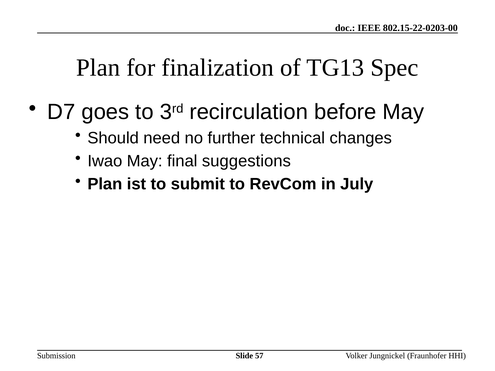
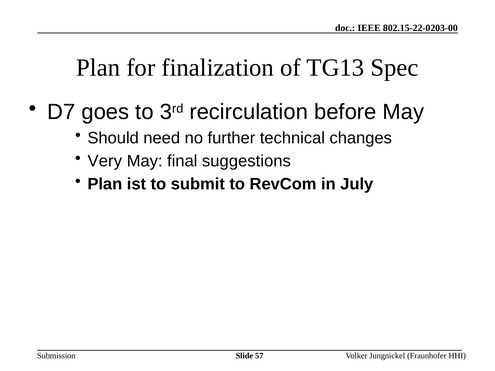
Iwao: Iwao -> Very (105, 161)
